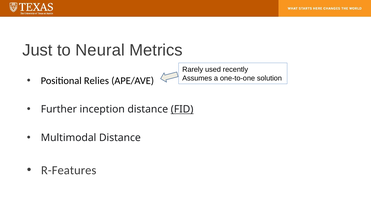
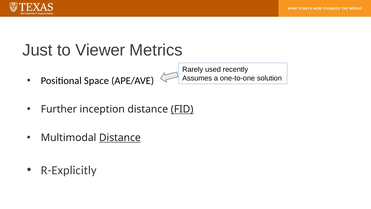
Neural: Neural -> Viewer (100, 50)
Relies: Relies -> Space (96, 81)
Distance underline: none -> present (120, 138)
R-Features: R-Features -> R-Explicitly (69, 170)
